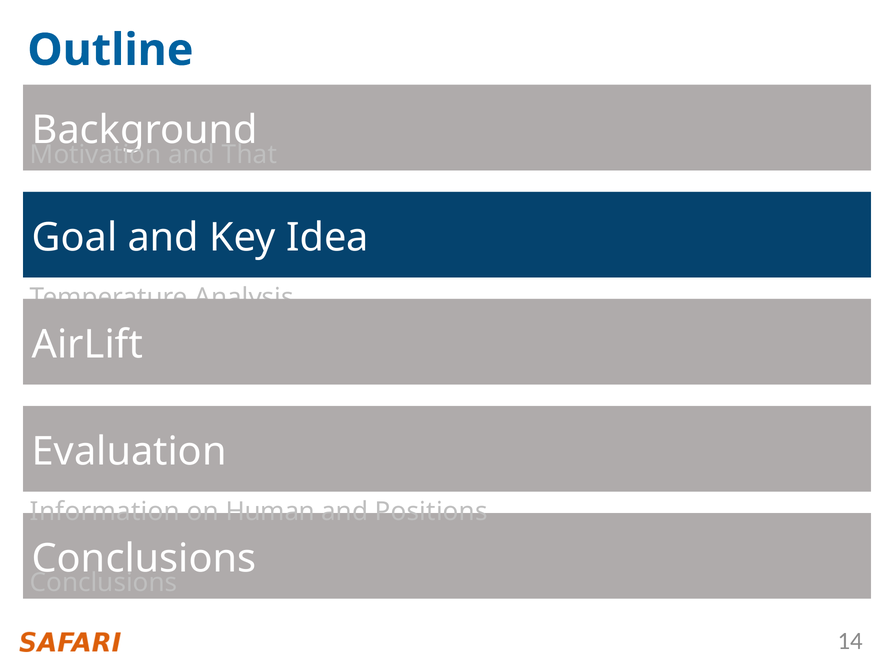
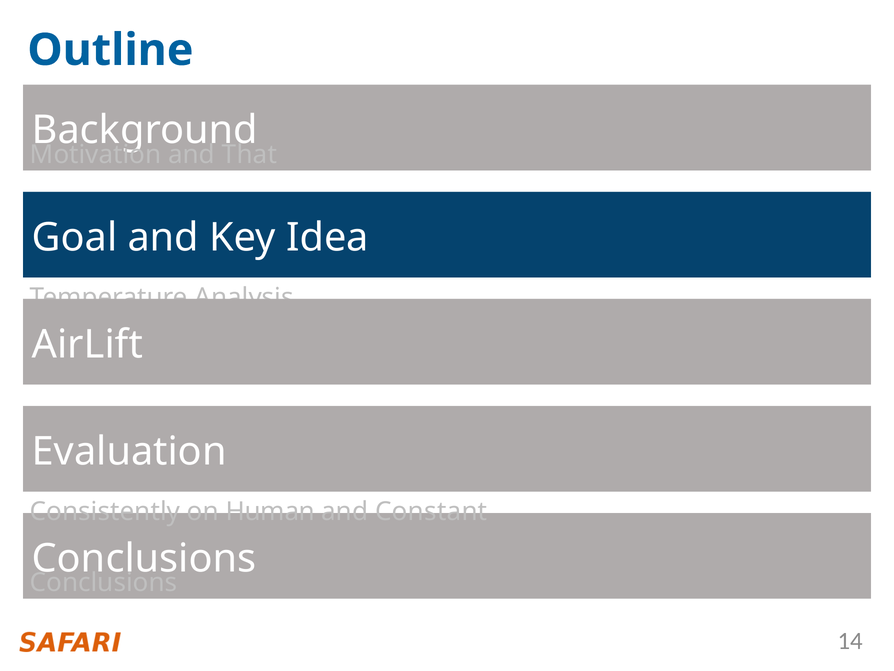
Information: Information -> Consistently (105, 511)
Positions: Positions -> Constant (431, 511)
